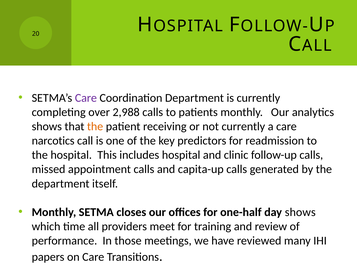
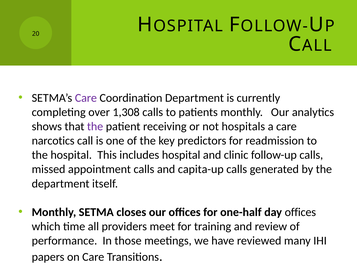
2,988: 2,988 -> 1,308 (126, 112)
the colour: orange -> purple (95, 126)
not currently: currently -> hospitals (243, 126)
day shows: shows -> offices (300, 212)
